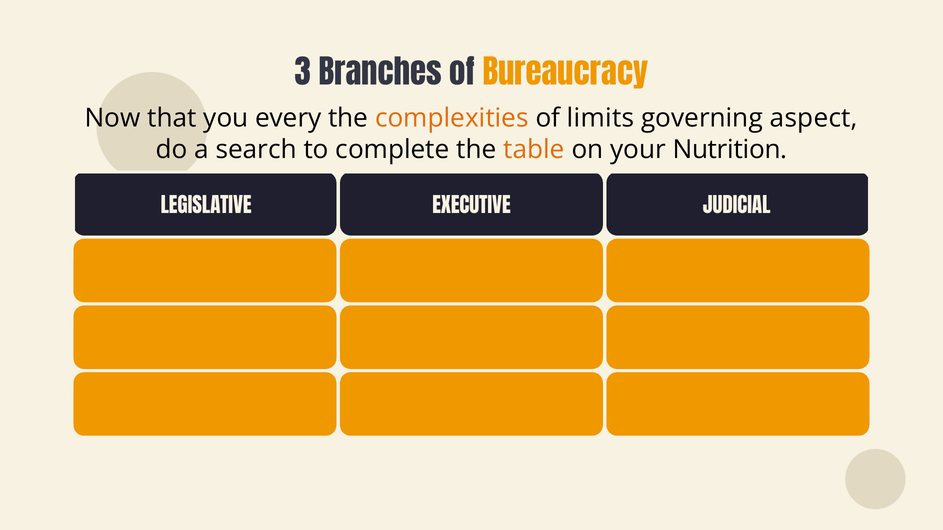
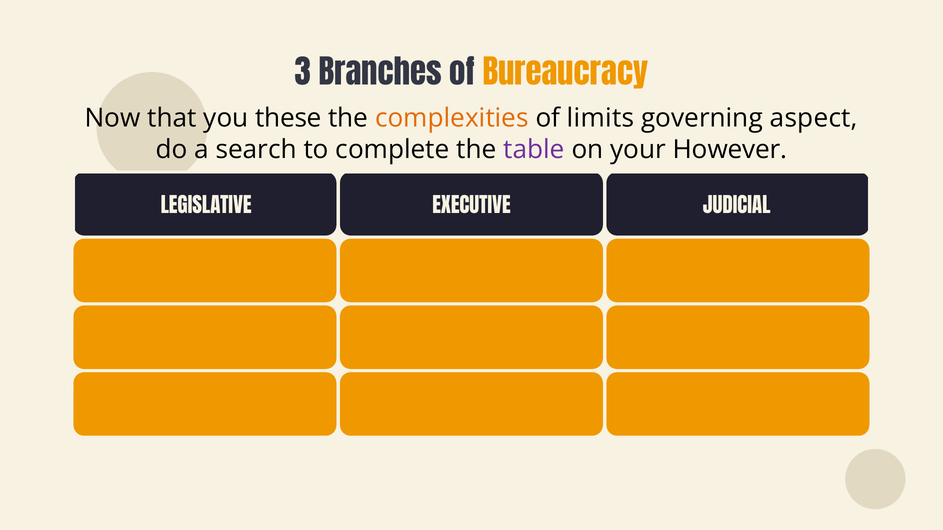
every: every -> these (288, 118)
table colour: orange -> purple (534, 150)
Nutrition: Nutrition -> However (730, 150)
